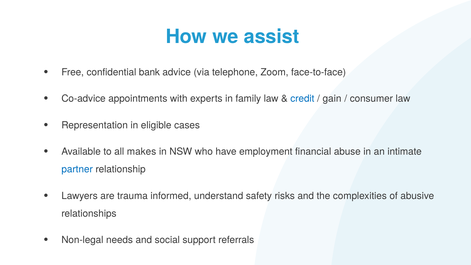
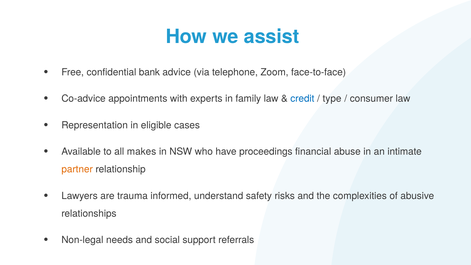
gain: gain -> type (332, 99)
employment: employment -> proceedings (266, 152)
partner colour: blue -> orange (77, 169)
